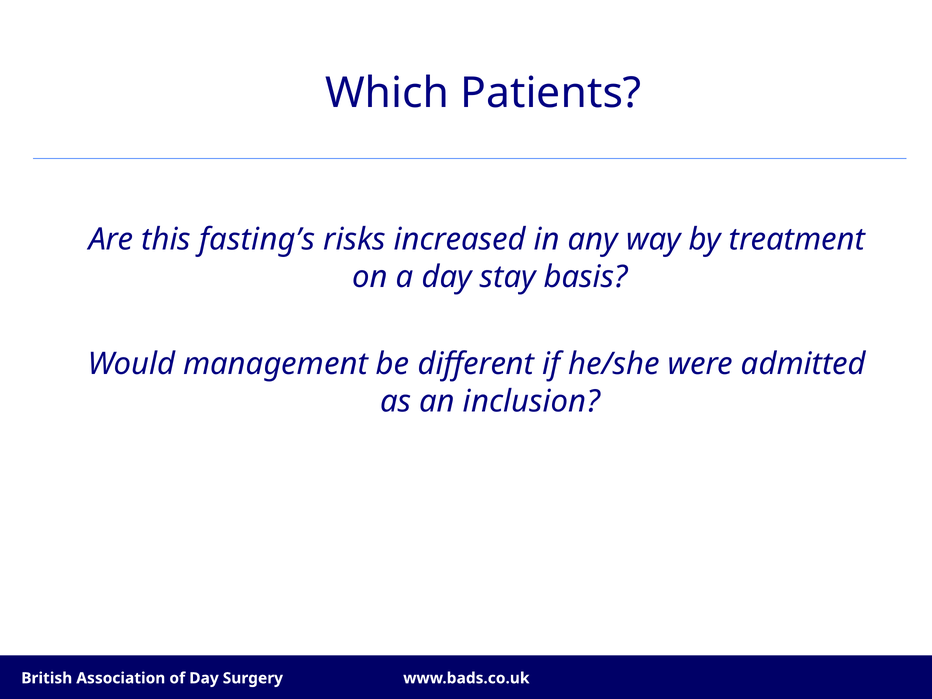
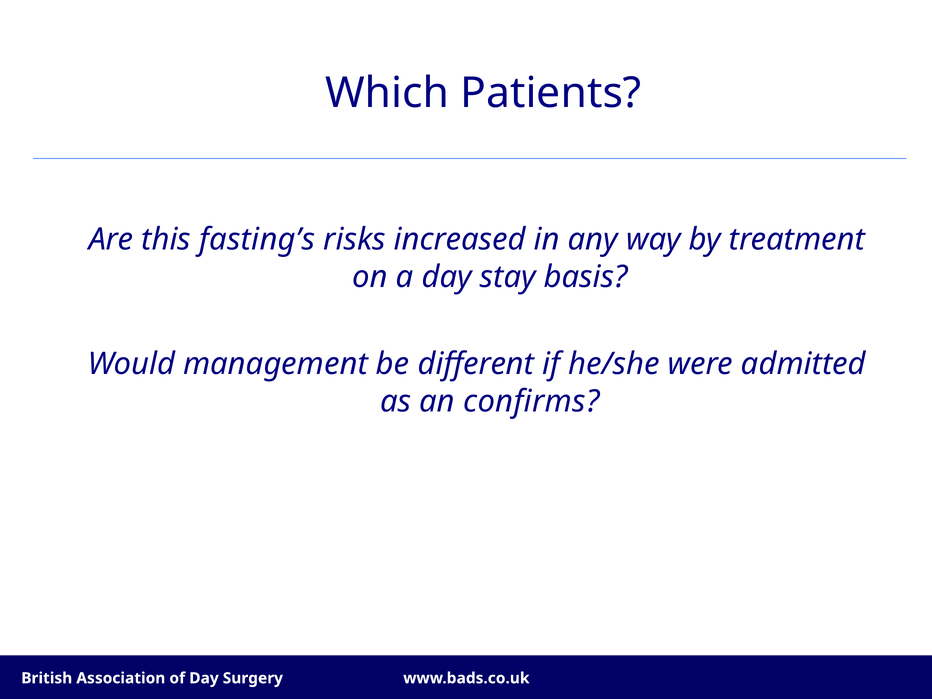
inclusion: inclusion -> confirms (531, 401)
